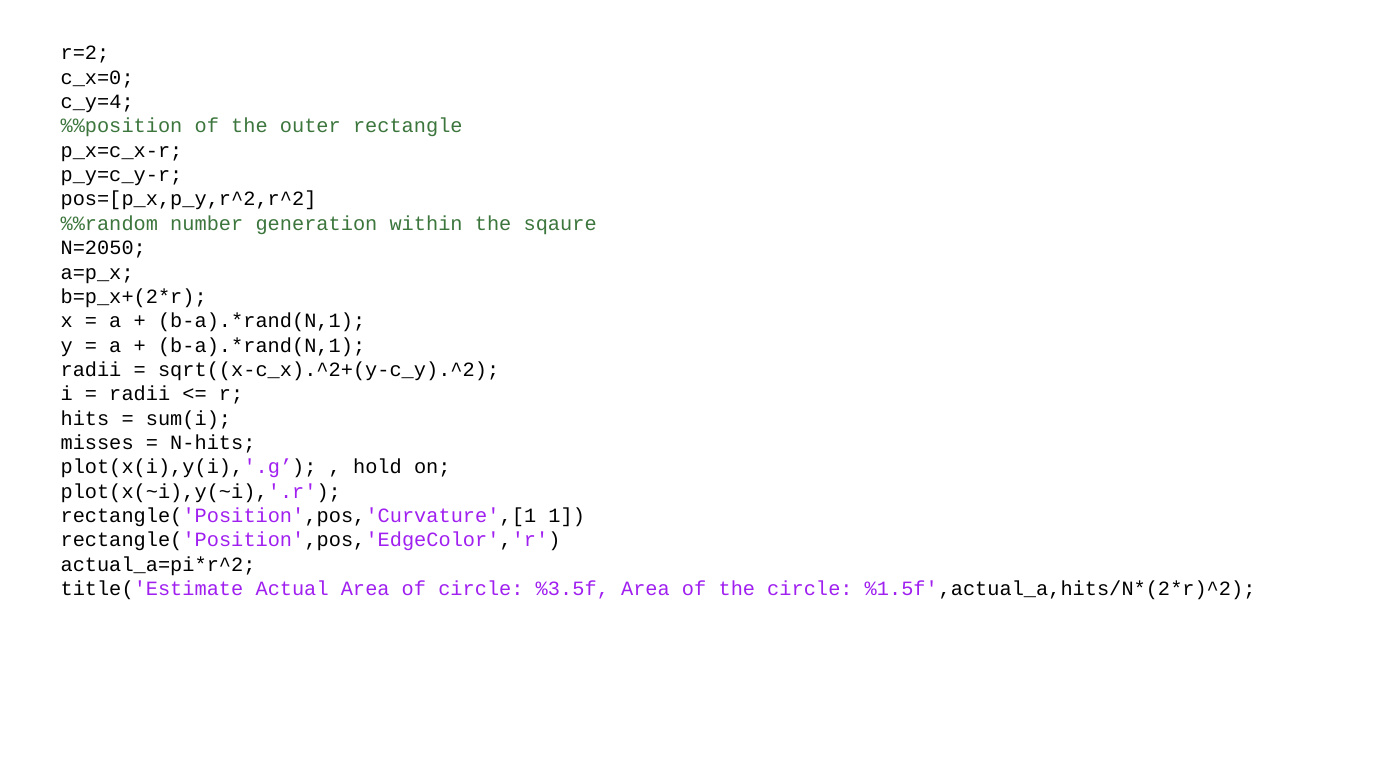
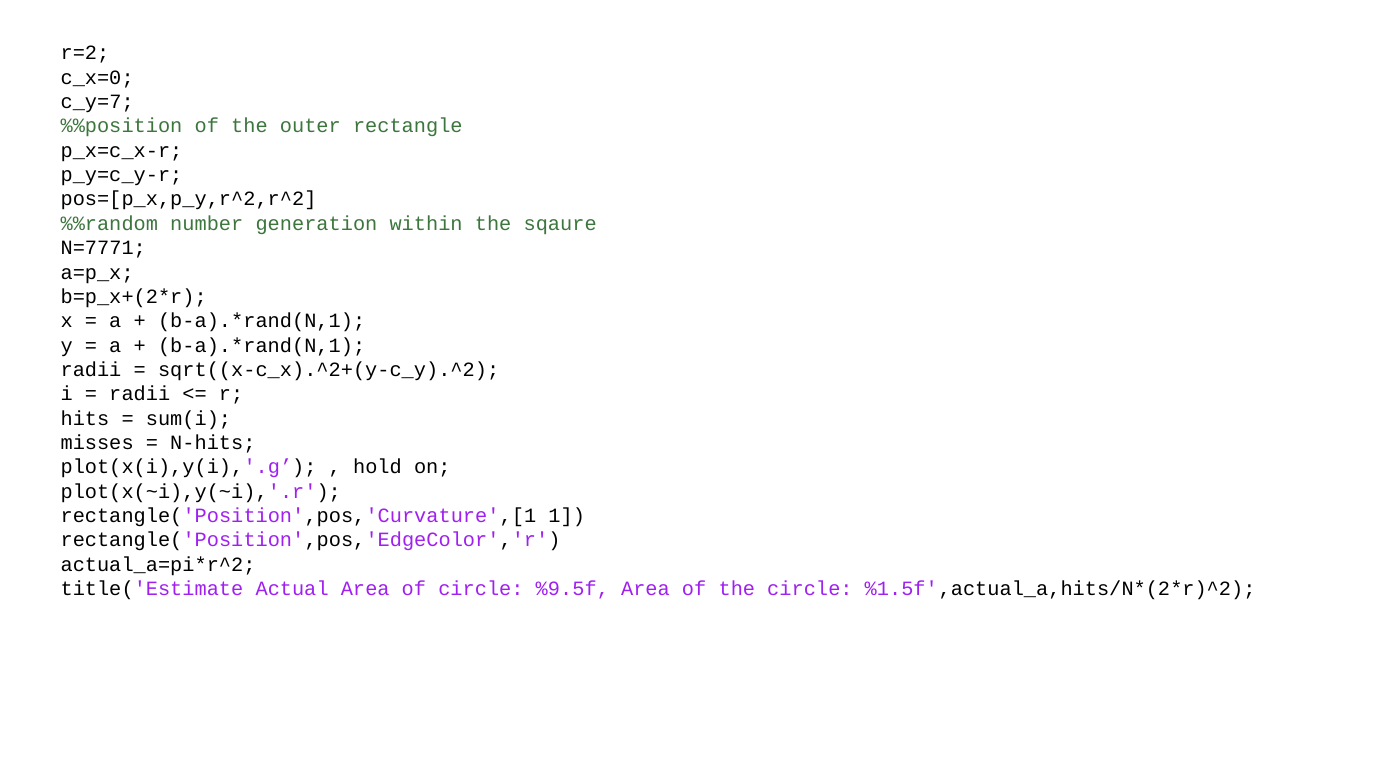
c_y=4: c_y=4 -> c_y=7 (97, 102)
N=2050: N=2050 -> N=7771 (103, 248)
%3.5f: %3.5f -> %9.5f (572, 589)
